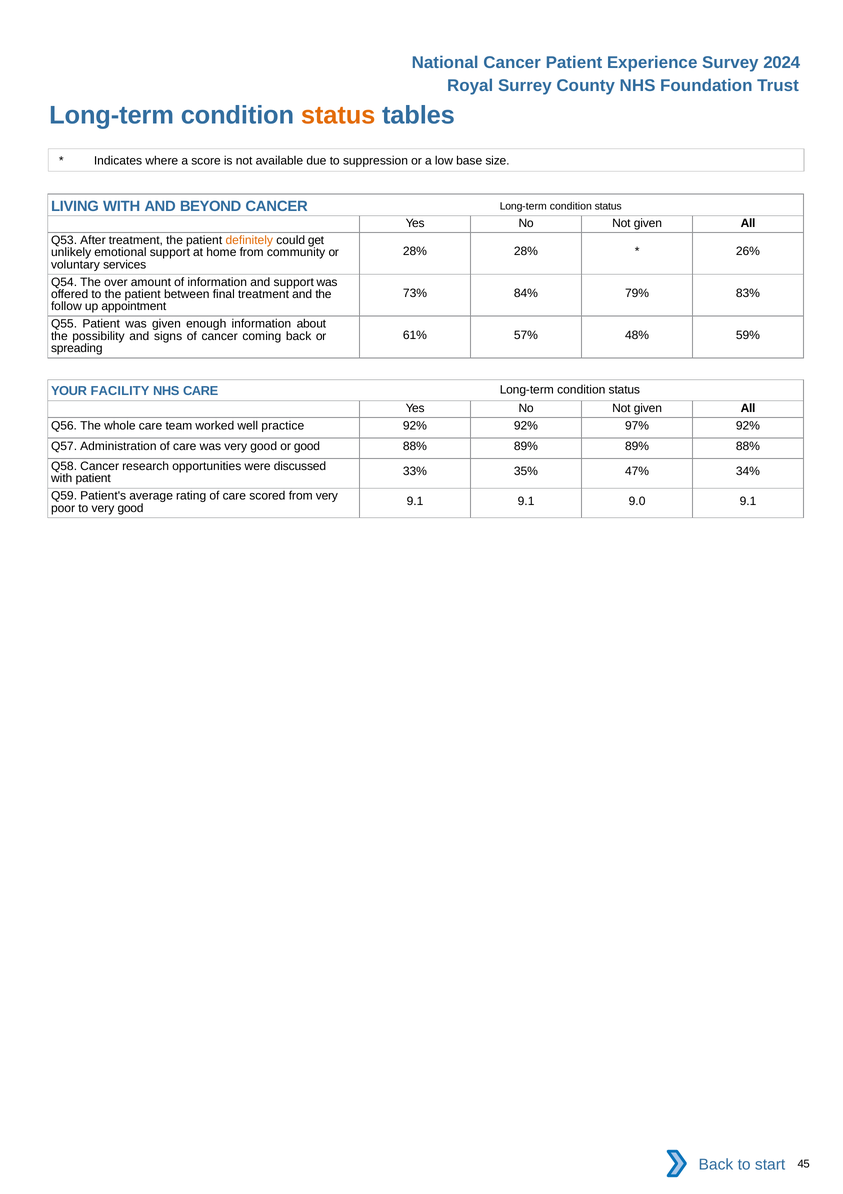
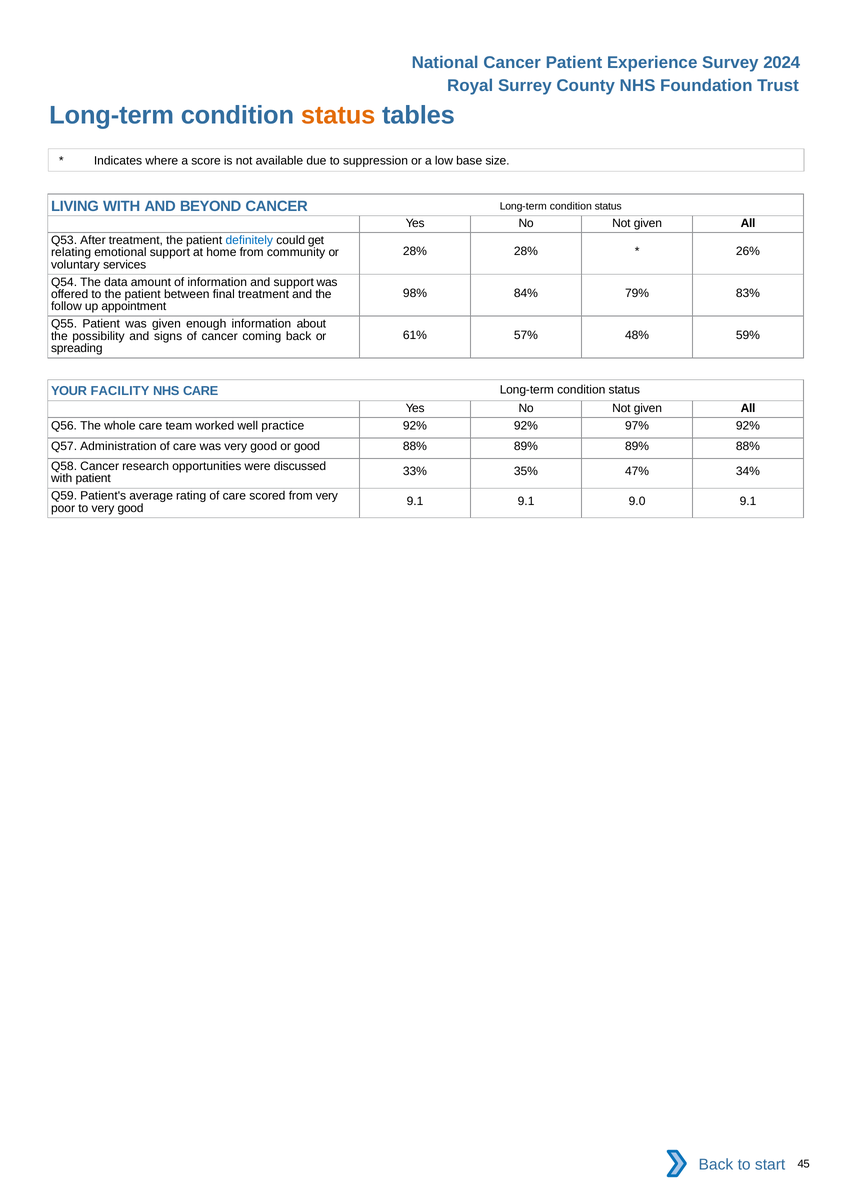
definitely colour: orange -> blue (249, 240)
unlikely: unlikely -> relating (71, 252)
over: over -> data (116, 282)
73%: 73% -> 98% (415, 293)
